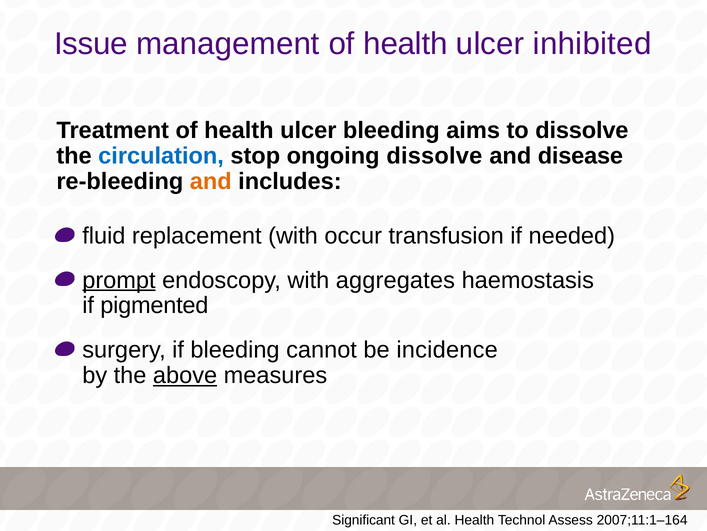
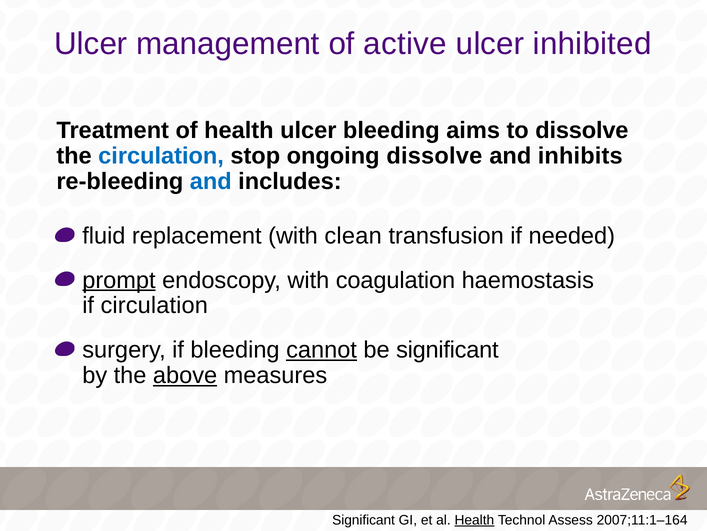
Issue: Issue -> Ulcer (91, 44)
management of health: health -> active (405, 44)
disease: disease -> inhibits (580, 156)
and colour: orange -> blue (211, 181)
occur: occur -> clean (353, 236)
aggregates: aggregates -> coagulation (395, 280)
if pigmented: pigmented -> circulation (154, 305)
cannot underline: none -> present (322, 350)
be incidence: incidence -> significant (447, 350)
Health underline: none -> present (474, 519)
